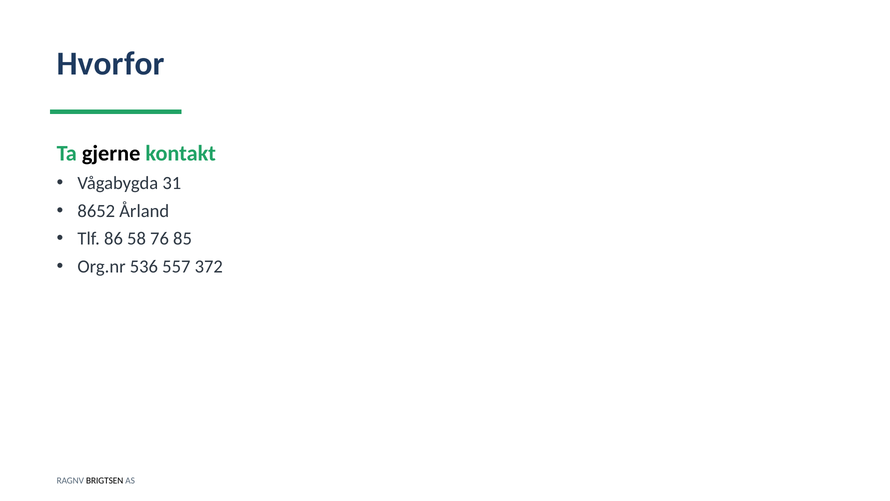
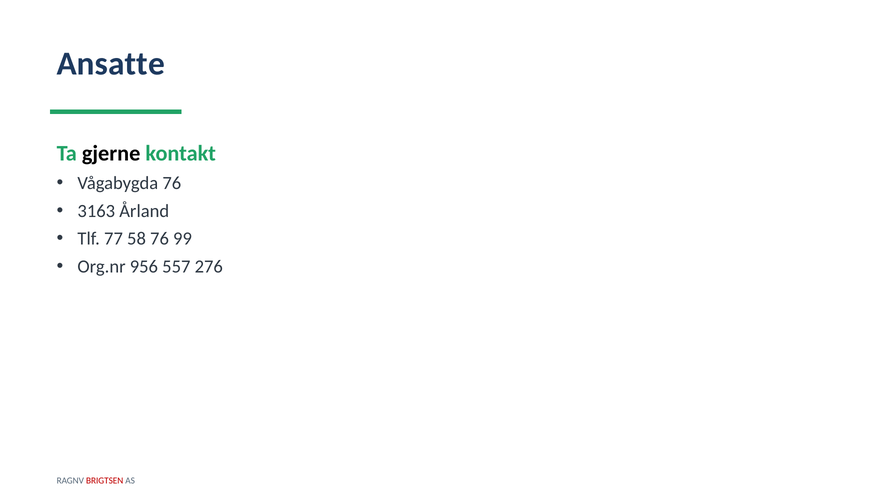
Hvorfor: Hvorfor -> Ansatte (111, 64)
Vågabygda 31: 31 -> 76 (172, 183)
8652: 8652 -> 3163 (96, 211)
86: 86 -> 77 (113, 239)
85: 85 -> 99 (183, 239)
536: 536 -> 956 (144, 266)
372: 372 -> 276 (209, 266)
BRIGTSEN colour: black -> red (105, 480)
